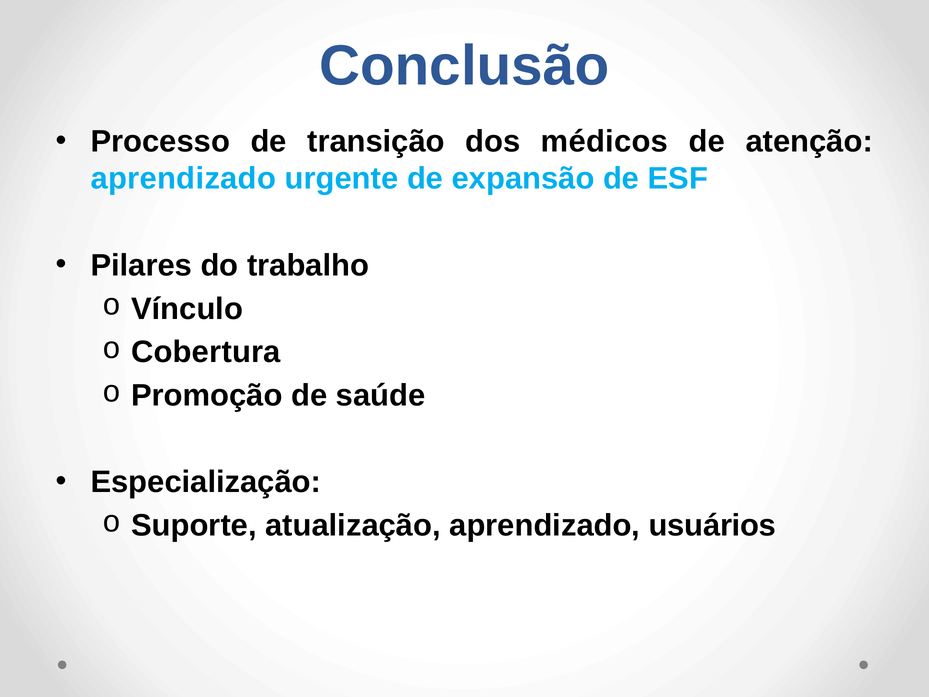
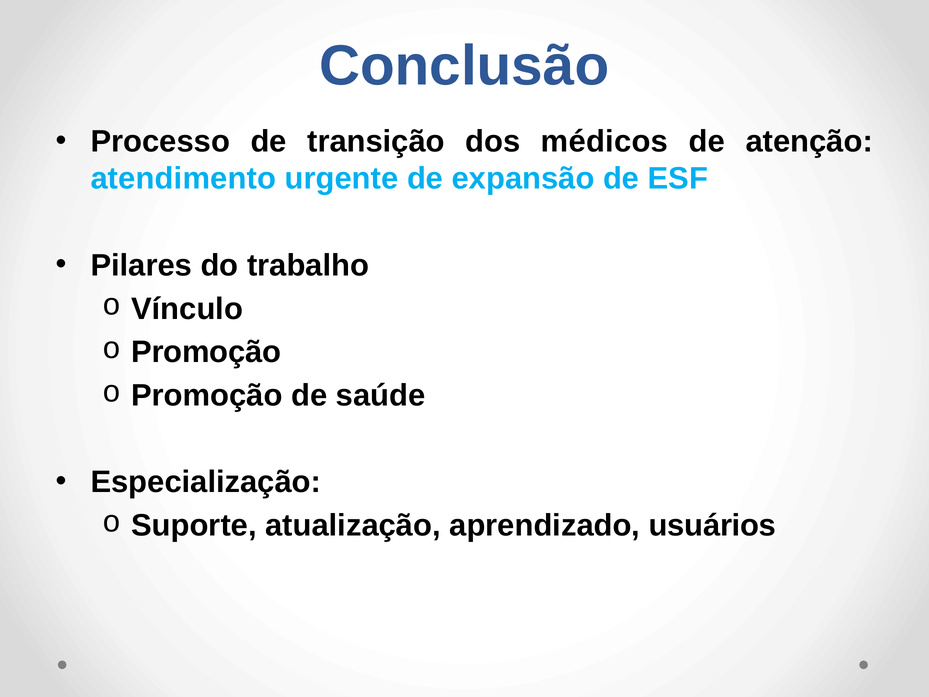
aprendizado: aprendizado -> atendimento (183, 179)
Cobertura: Cobertura -> Promoção (206, 352)
